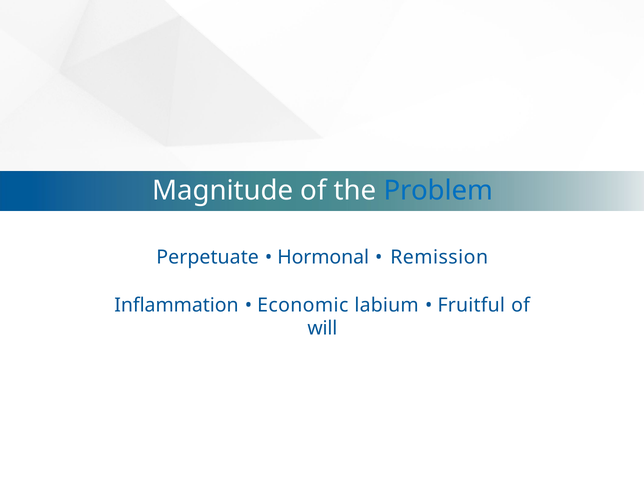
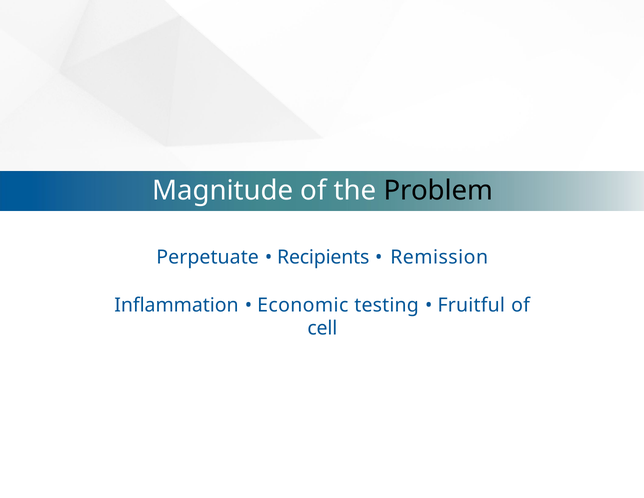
Problem colour: blue -> black (438, 191)
Hormonal: Hormonal -> Recipients (323, 257)
labium: labium -> testing (387, 305)
will: will -> cell (322, 328)
